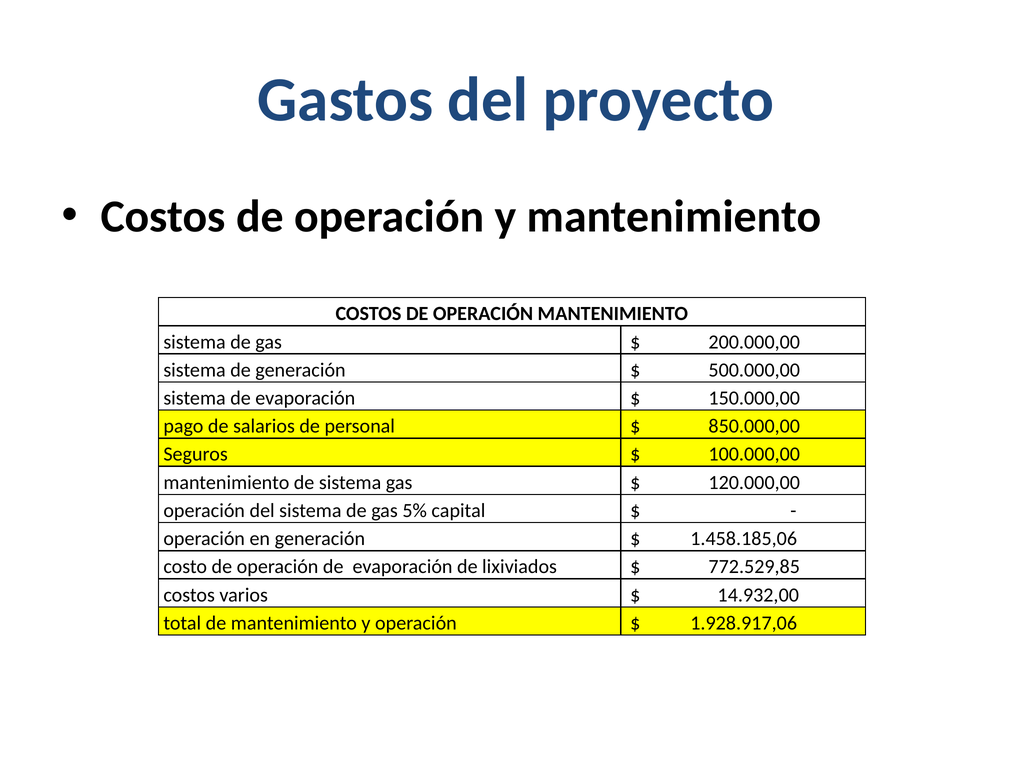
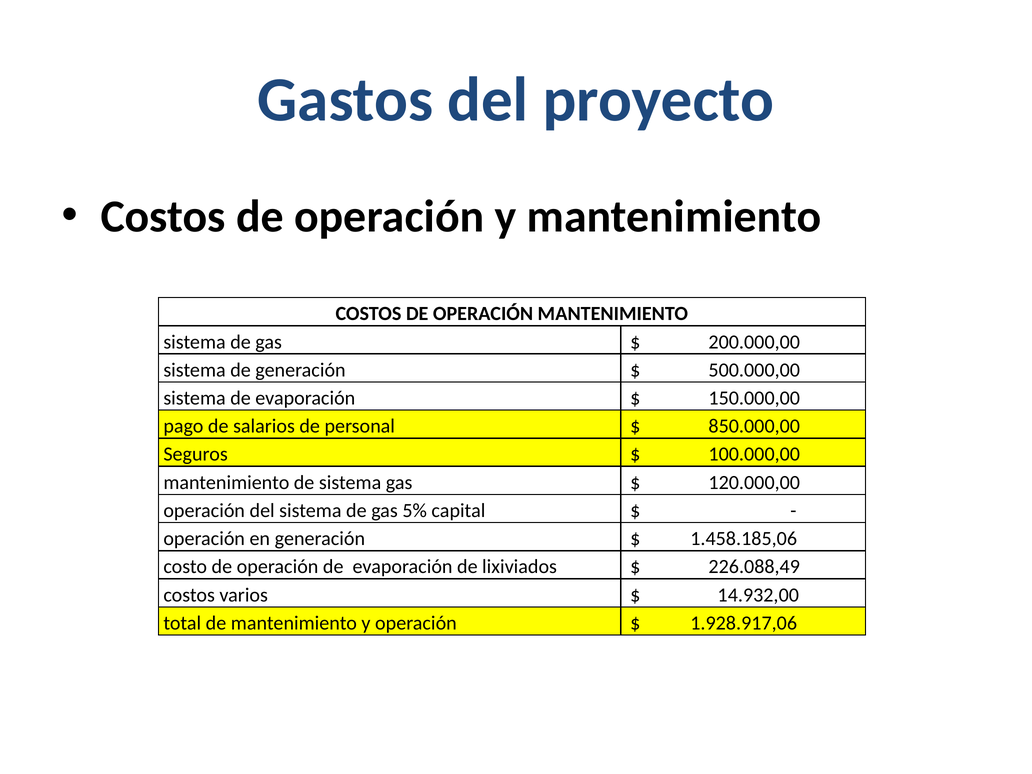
772.529,85: 772.529,85 -> 226.088,49 (754, 567)
